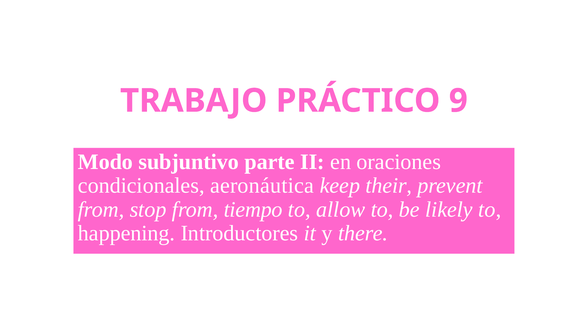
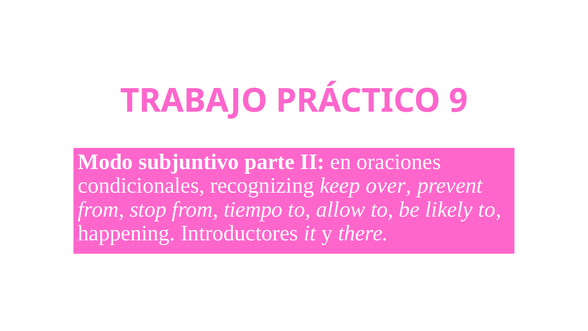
aeronáutica: aeronáutica -> recognizing (262, 186)
their: their -> over (389, 186)
